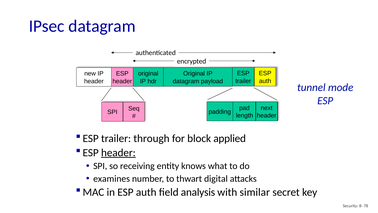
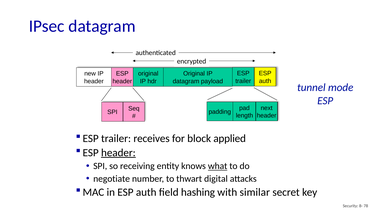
through: through -> receives (152, 138)
what underline: none -> present (218, 166)
examines: examines -> negotiate (112, 178)
analysis: analysis -> hashing (198, 192)
